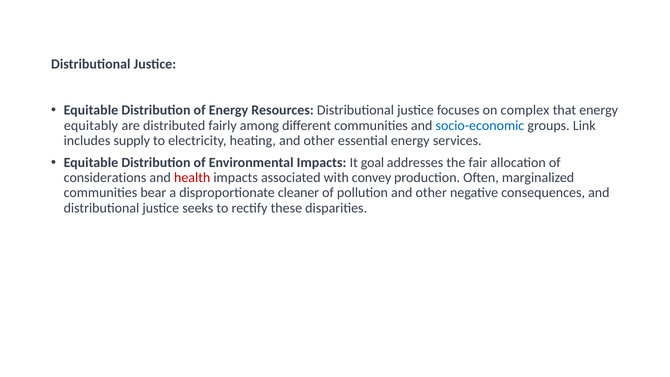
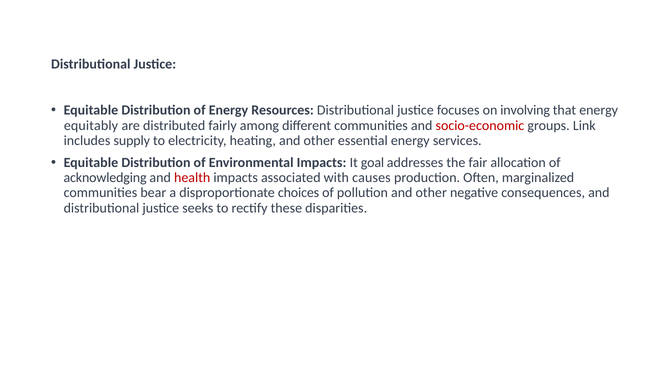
complex: complex -> involving (525, 110)
socio-economic colour: blue -> red (480, 125)
considerations: considerations -> acknowledging (105, 178)
convey: convey -> causes (371, 178)
cleaner: cleaner -> choices (299, 193)
